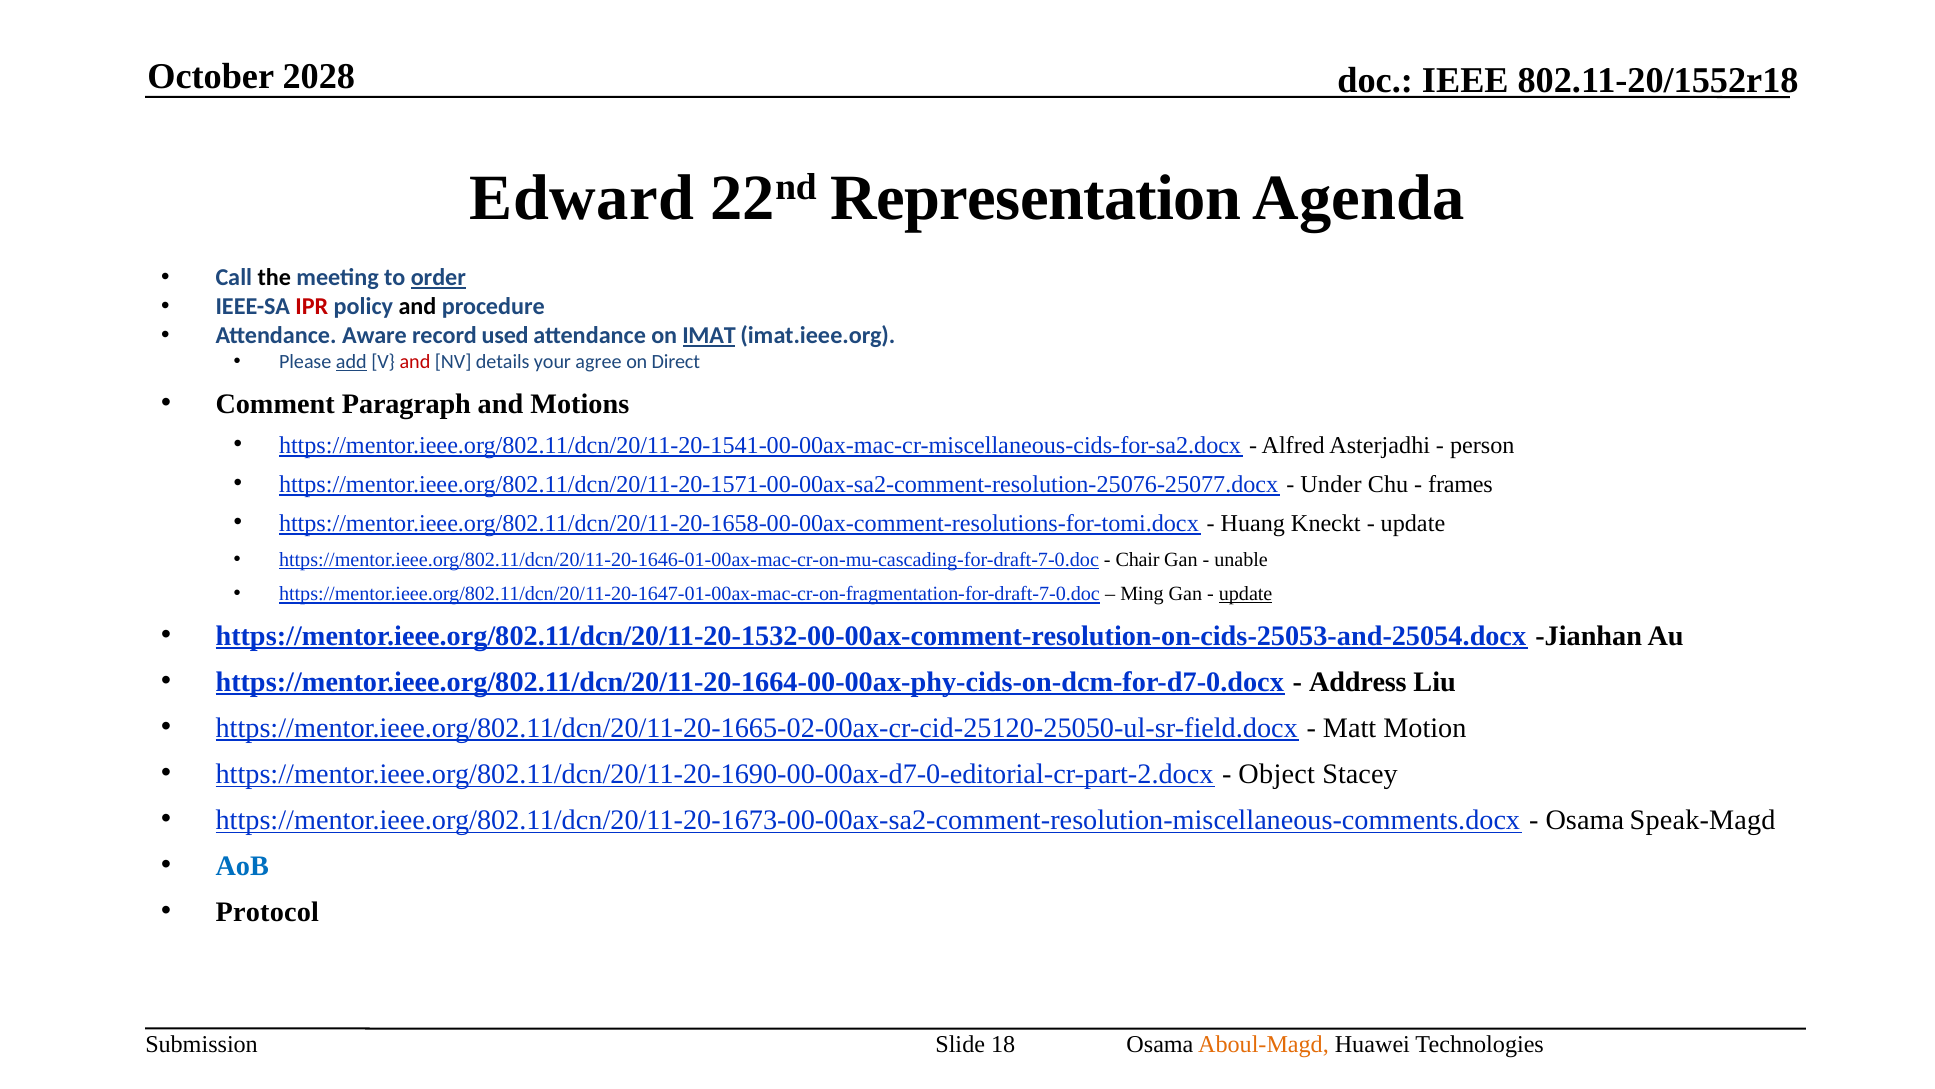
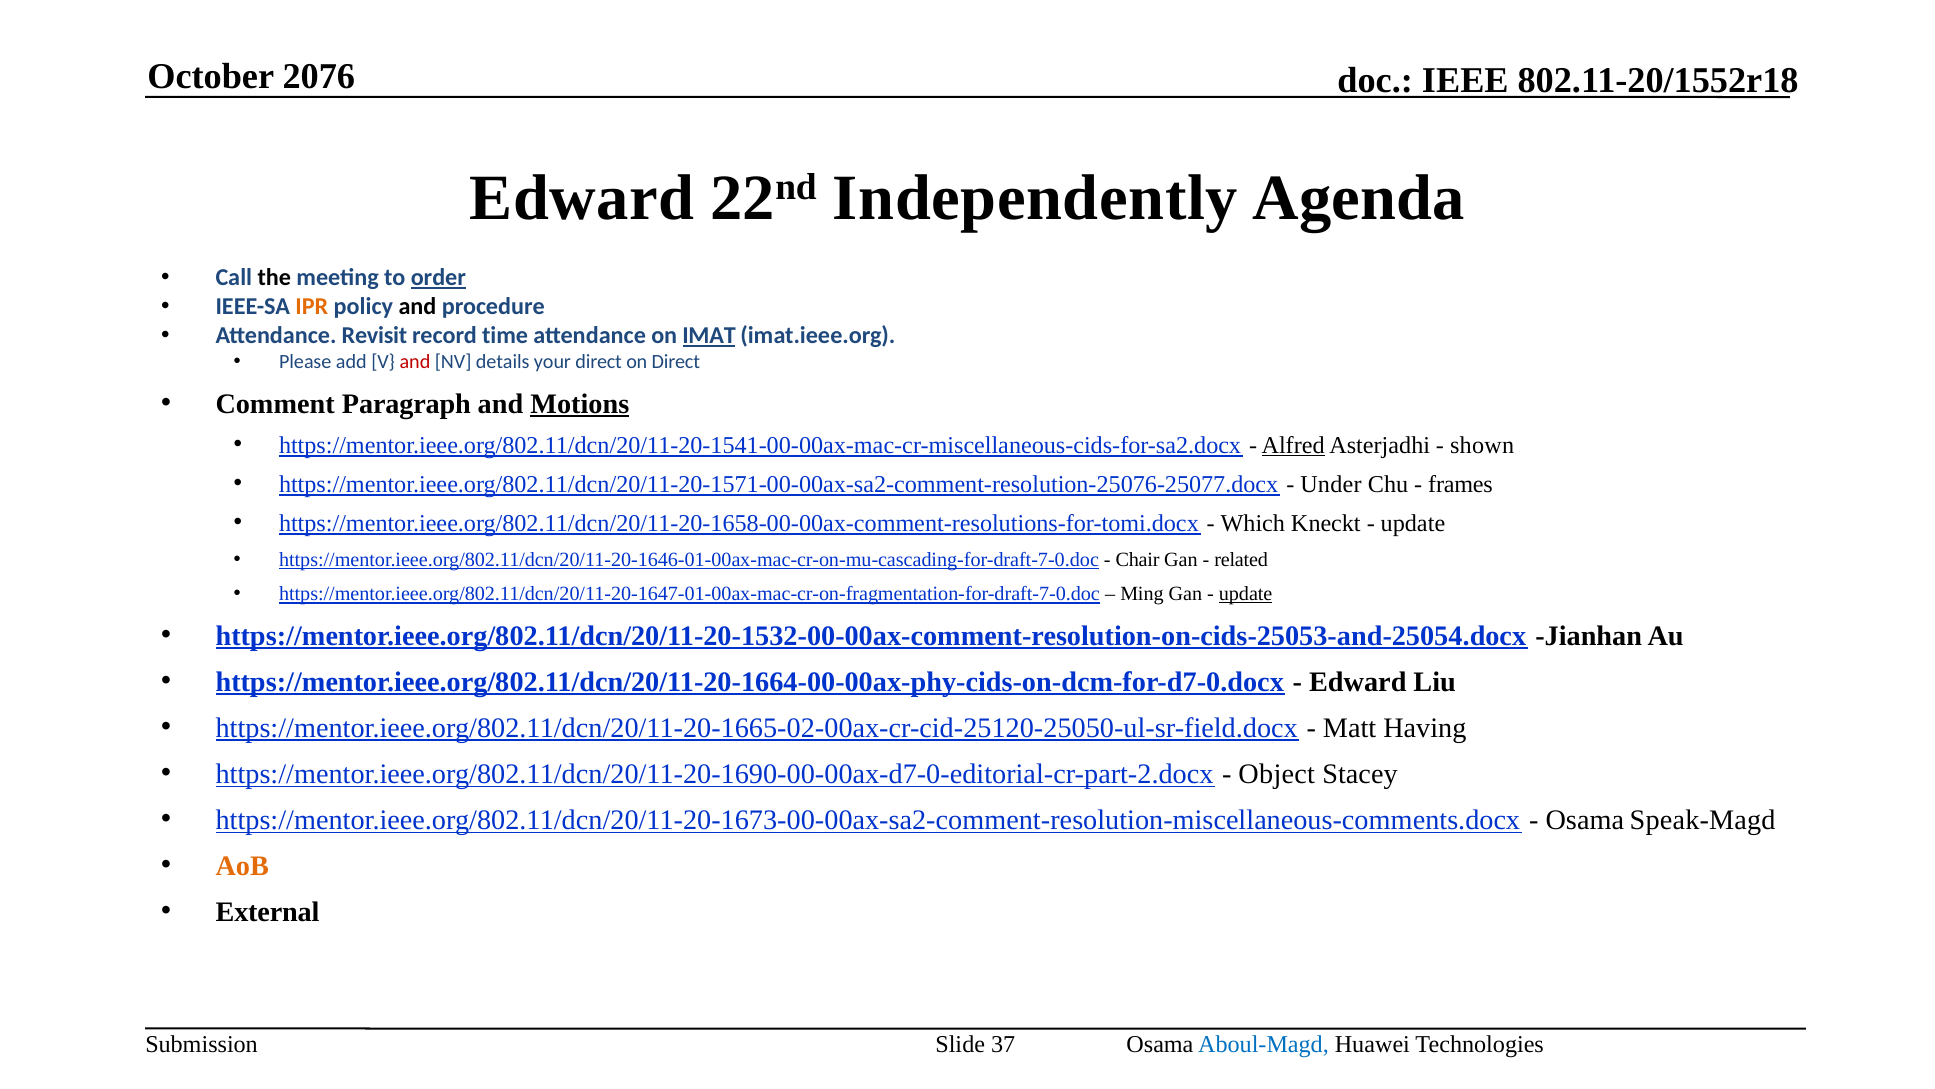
2028: 2028 -> 2076 (319, 77)
Representation: Representation -> Independently (1035, 198)
IPR colour: red -> orange (312, 306)
Aware: Aware -> Revisit (374, 336)
used: used -> time (505, 336)
add underline: present -> none (351, 362)
your agree: agree -> direct (599, 362)
Motions underline: none -> present (580, 404)
Alfred underline: none -> present (1293, 445)
person: person -> shown (1482, 445)
Huang: Huang -> Which (1253, 523)
unable: unable -> related (1241, 559)
Address: Address -> Edward (1358, 681)
Motion: Motion -> Having (1425, 727)
AoB colour: blue -> orange (242, 865)
Protocol: Protocol -> External (268, 911)
18: 18 -> 37 (1003, 1044)
Aboul-Magd colour: orange -> blue (1264, 1044)
